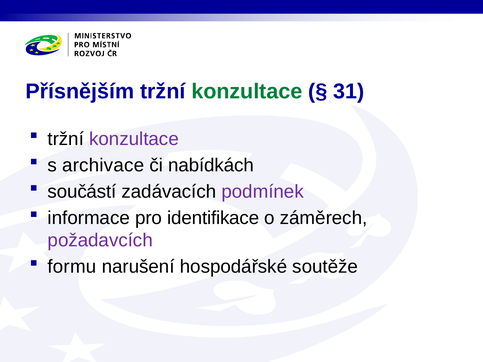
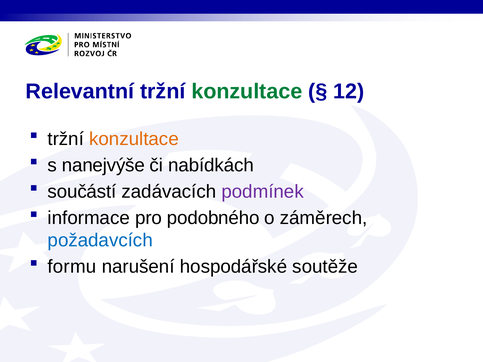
Přísnějším: Přísnějším -> Relevantní (80, 91)
31: 31 -> 12 (349, 91)
konzultace colour: purple -> orange (134, 139)
archivace: archivace -> nanejvýše (103, 165)
identifikace: identifikace -> podobného (213, 218)
požadavcích colour: purple -> blue (100, 241)
